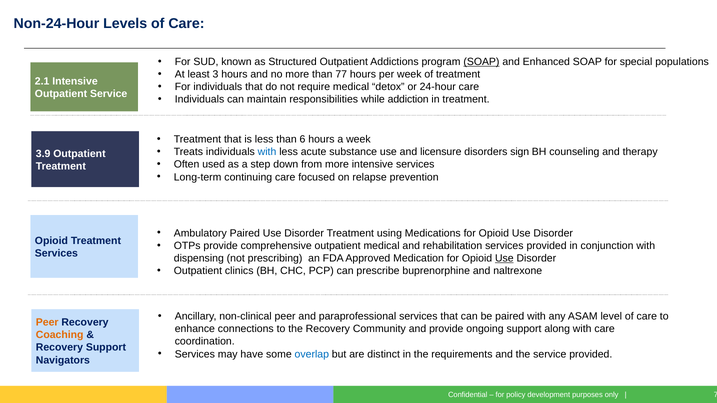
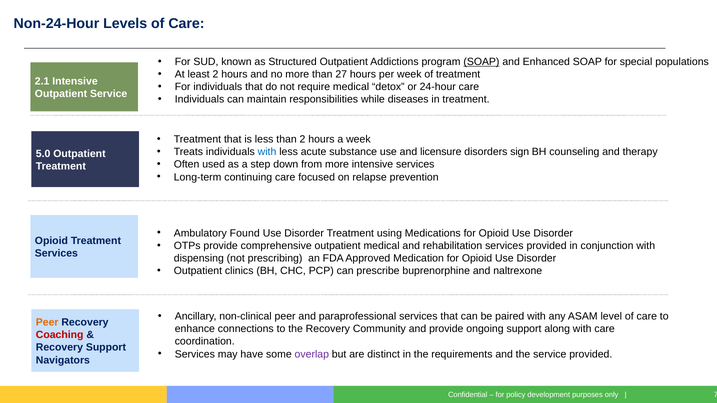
least 3: 3 -> 2 (215, 74)
77: 77 -> 27 (341, 74)
addiction: addiction -> diseases (408, 99)
than 6: 6 -> 2 (303, 140)
3.9: 3.9 -> 5.0 (43, 154)
Ambulatory Paired: Paired -> Found (245, 233)
Use underline: present -> none (504, 258)
Coaching colour: orange -> red (60, 335)
overlap colour: blue -> purple (312, 354)
